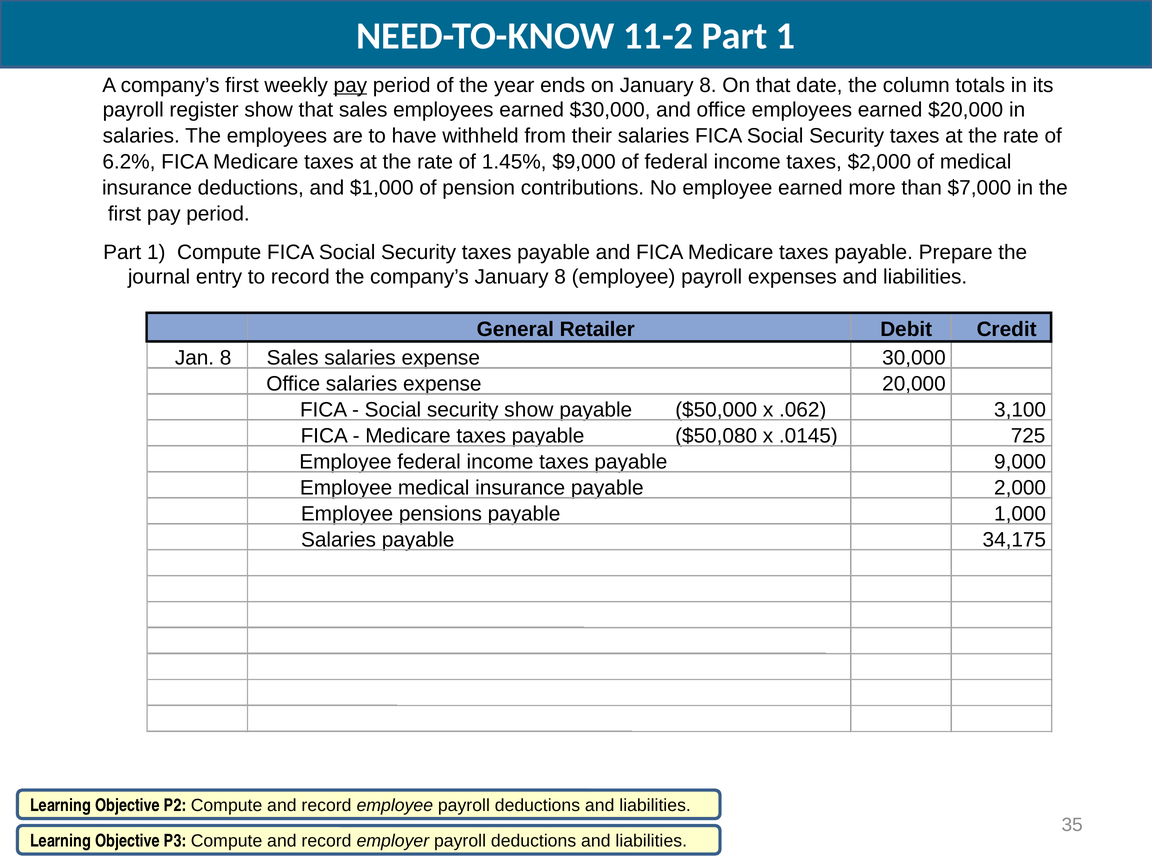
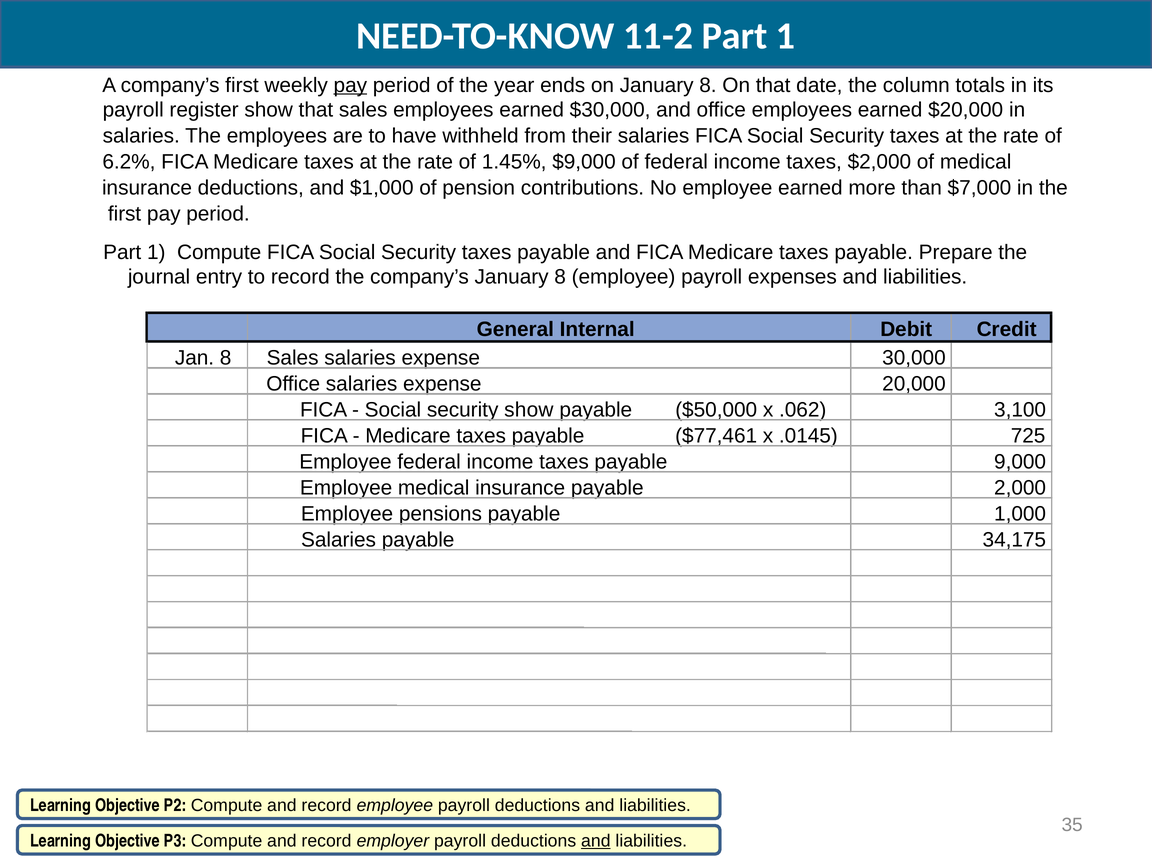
Retailer: Retailer -> Internal (597, 330)
$50,080: $50,080 -> $77,461 (716, 436)
and underline: none -> present (596, 841)
